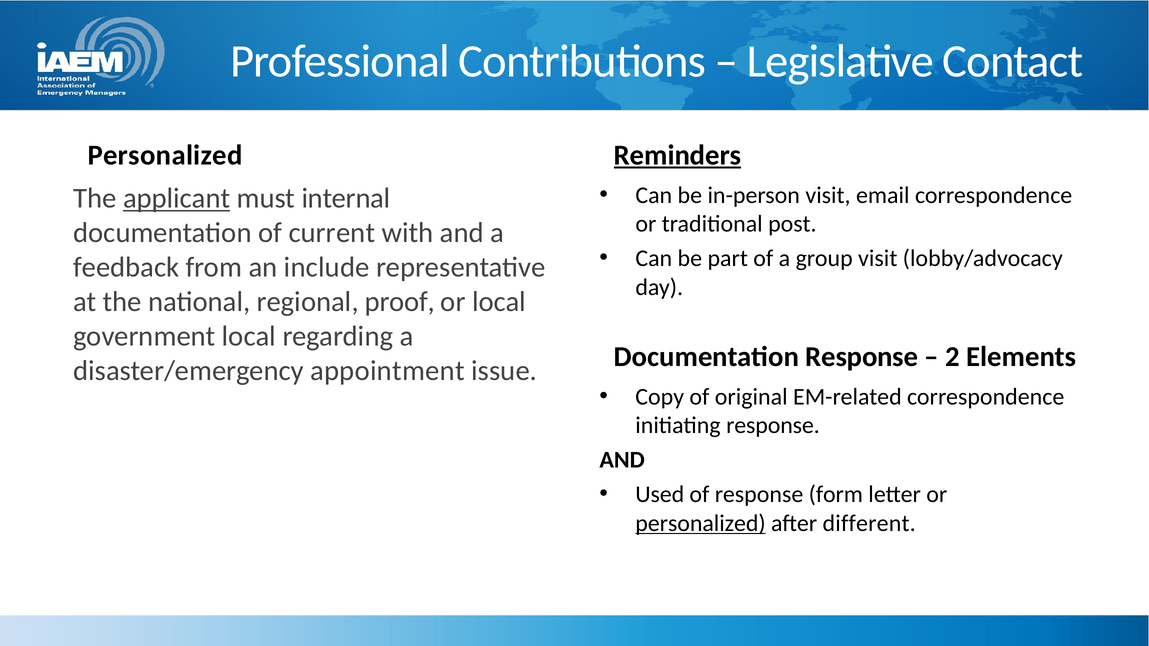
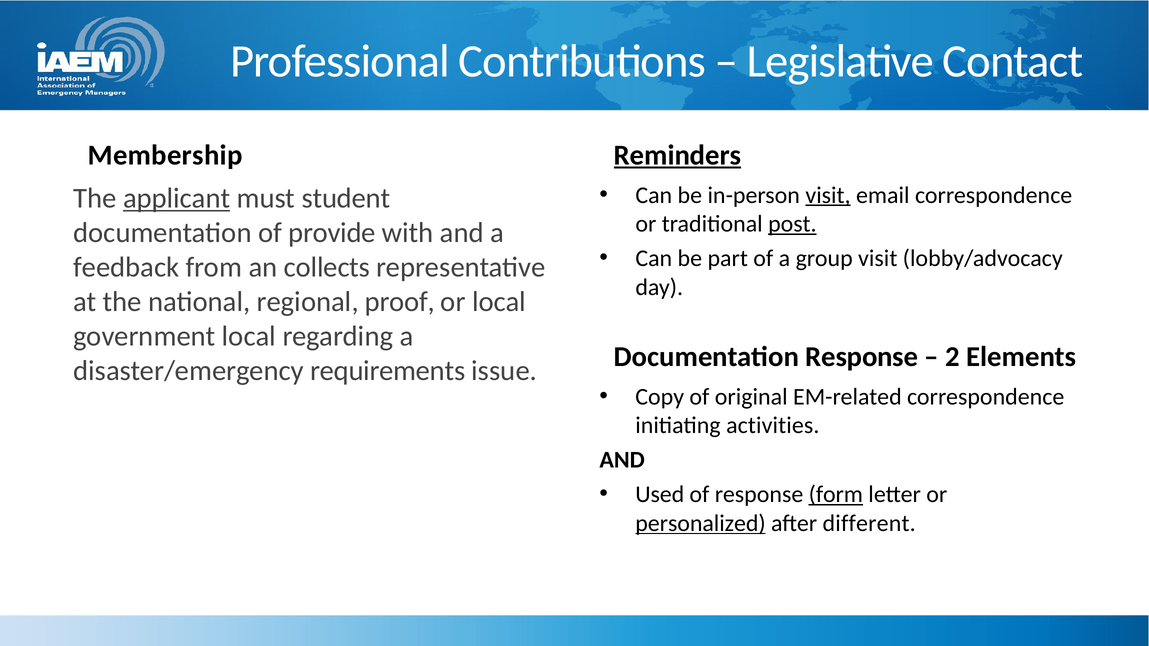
Personalized: Personalized -> Membership (165, 155)
visit underline: none -> present (828, 195)
internal: internal -> student (346, 198)
post underline: none -> present (792, 224)
current: current -> provide (332, 233)
include: include -> collects (327, 267)
appointment: appointment -> requirements (388, 371)
initiating response: response -> activities (773, 426)
form underline: none -> present (836, 495)
